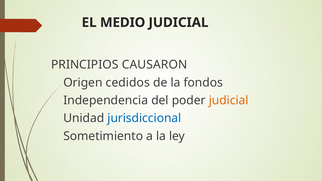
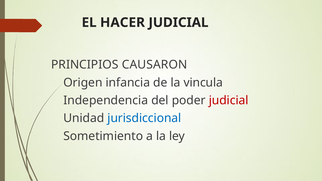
MEDIO: MEDIO -> HACER (123, 23)
cedidos: cedidos -> infancia (128, 83)
fondos: fondos -> vincula (203, 83)
judicial colour: orange -> red (229, 100)
